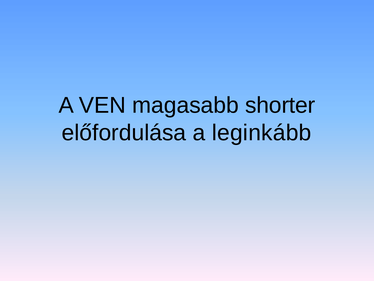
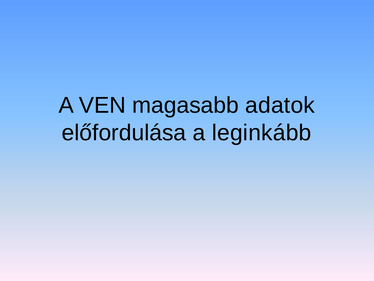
shorter: shorter -> adatok (280, 105)
